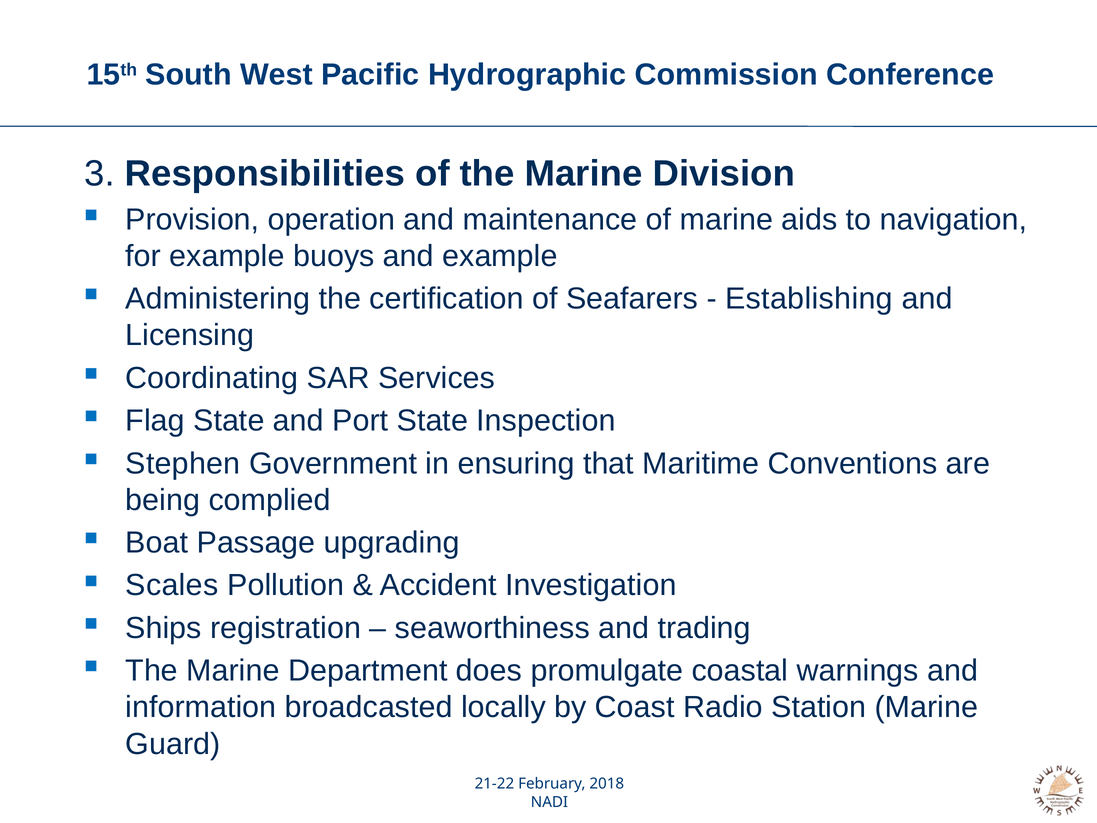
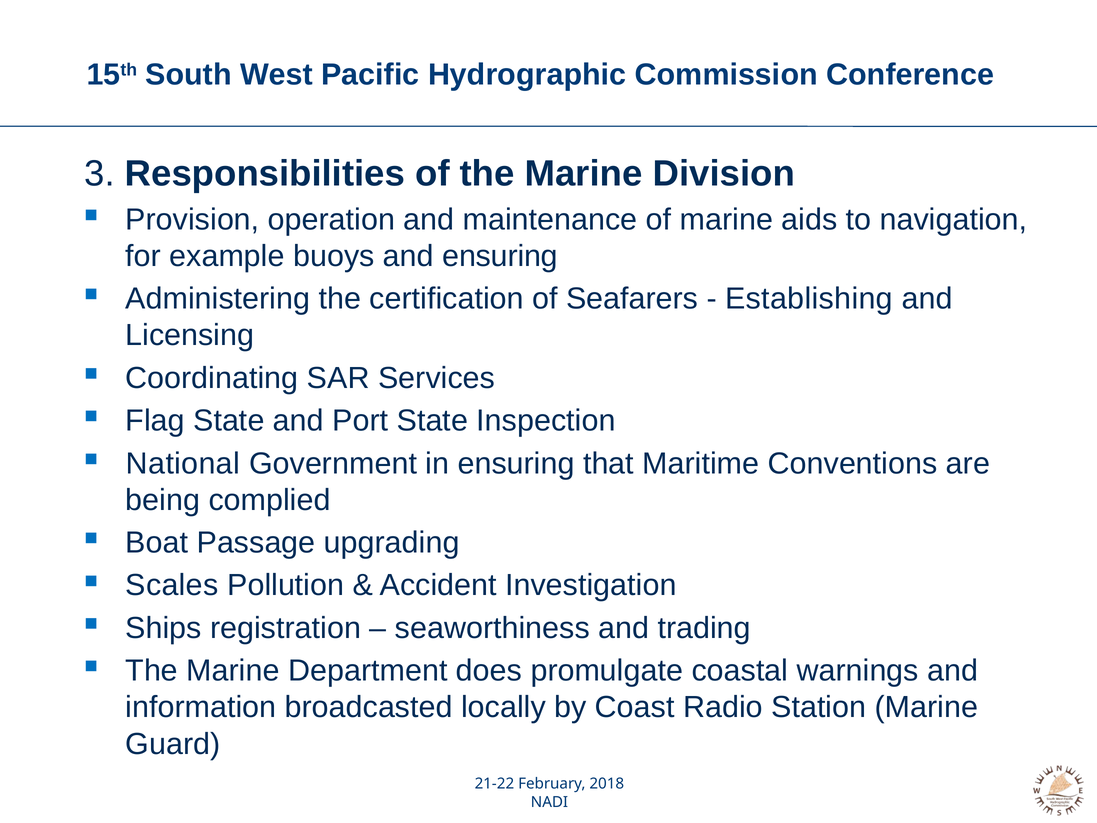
and example: example -> ensuring (500, 256)
Stephen: Stephen -> National (183, 463)
